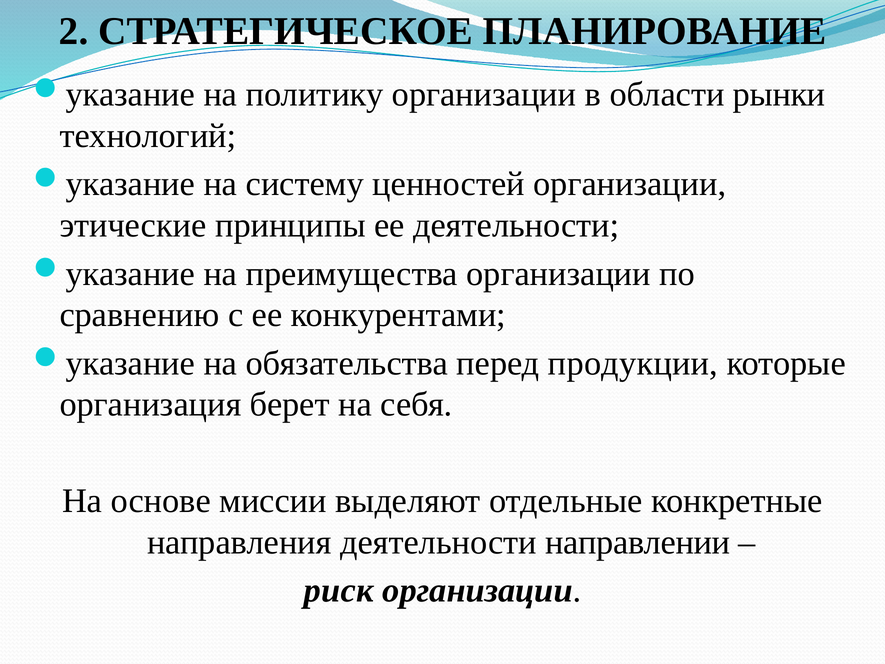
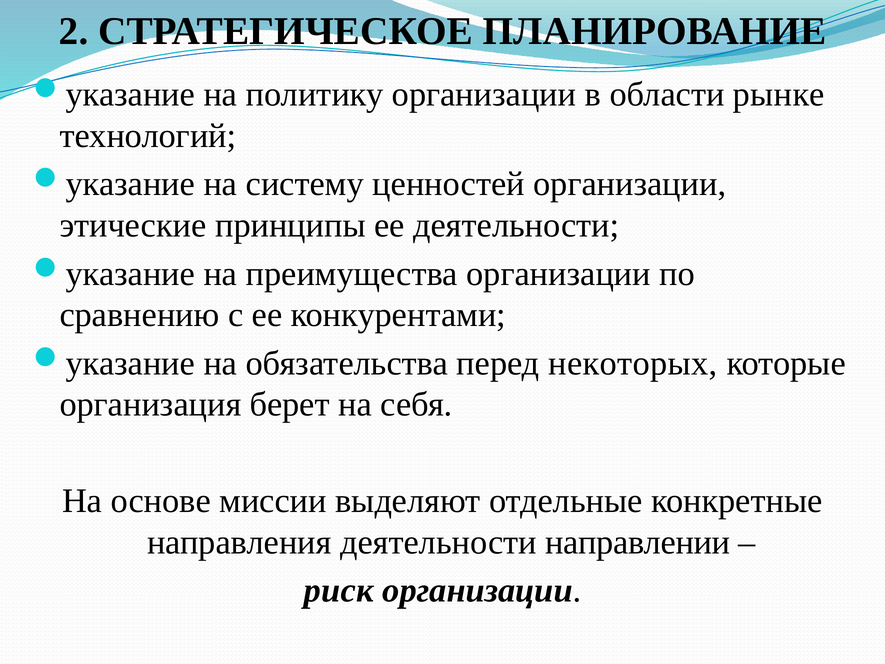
рынки: рынки -> рынке (779, 94)
продукции: продукции -> некоторых (633, 363)
